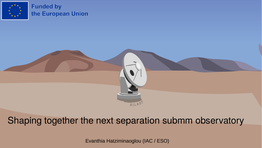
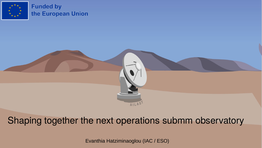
separation: separation -> operations (138, 120)
